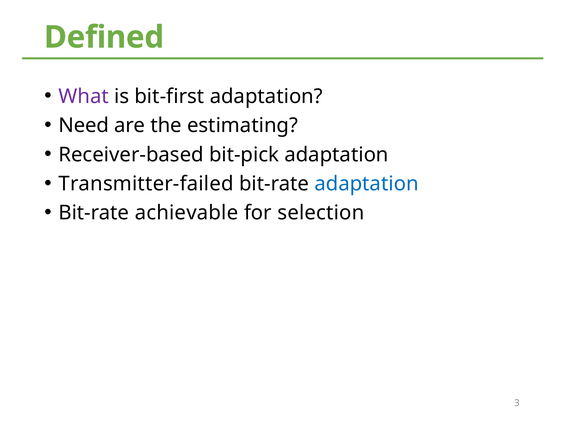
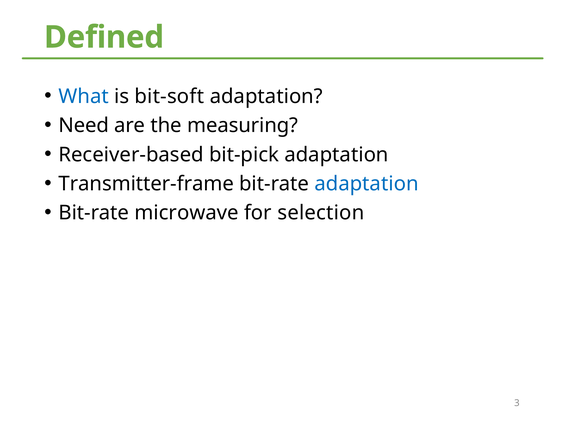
What colour: purple -> blue (84, 96)
bit-first: bit-first -> bit-soft (169, 96)
estimating: estimating -> measuring (243, 125)
Transmitter-failed: Transmitter-failed -> Transmitter-frame (146, 184)
achievable: achievable -> microwave (187, 213)
